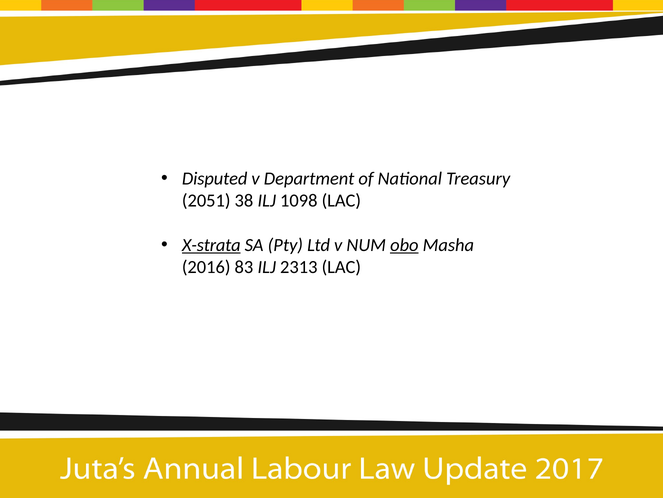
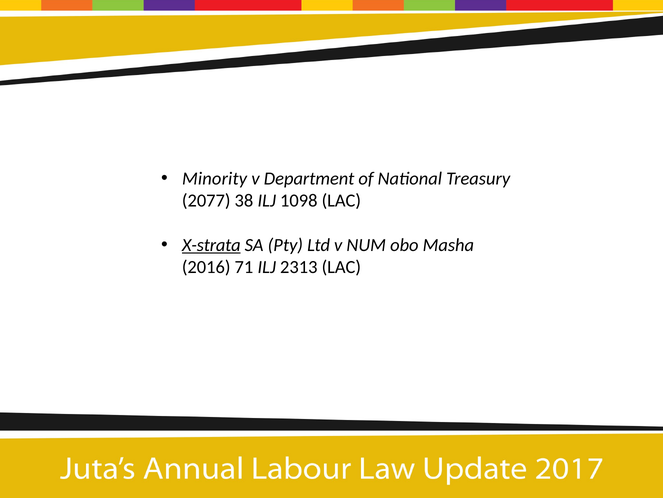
Disputed: Disputed -> Minority (215, 178)
2051: 2051 -> 2077 (206, 201)
obo underline: present -> none (404, 245)
83: 83 -> 71 (244, 267)
